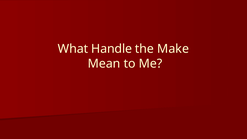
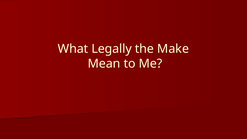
Handle: Handle -> Legally (112, 49)
